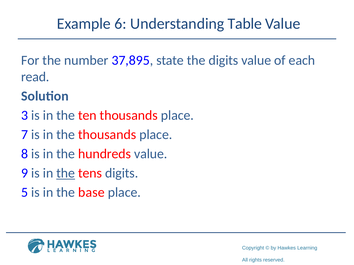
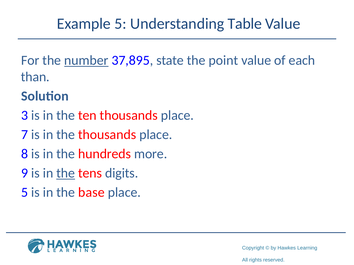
Example 6: 6 -> 5 (121, 24)
number underline: none -> present (86, 61)
the digits: digits -> point (223, 61)
read: read -> than (35, 77)
hundreds value: value -> more (151, 154)
